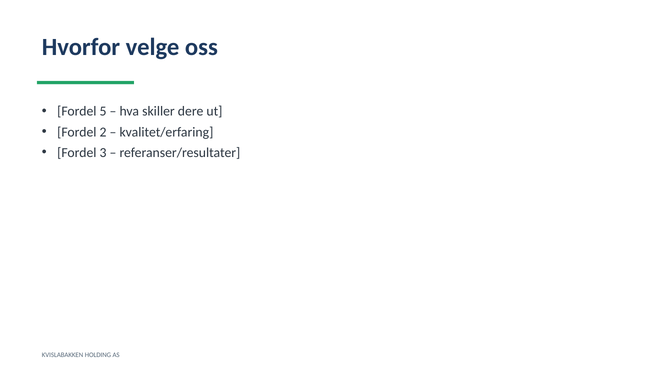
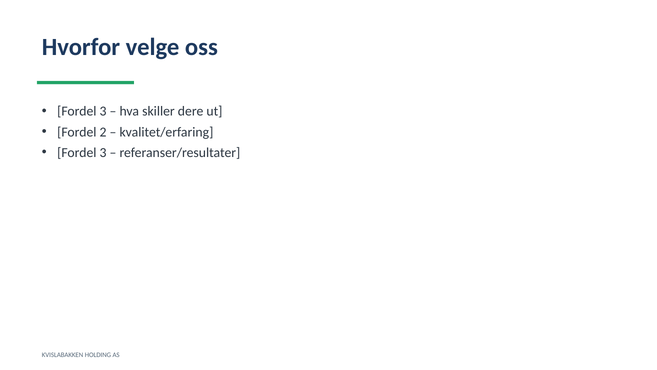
5: 5 -> 3 (103, 111)
